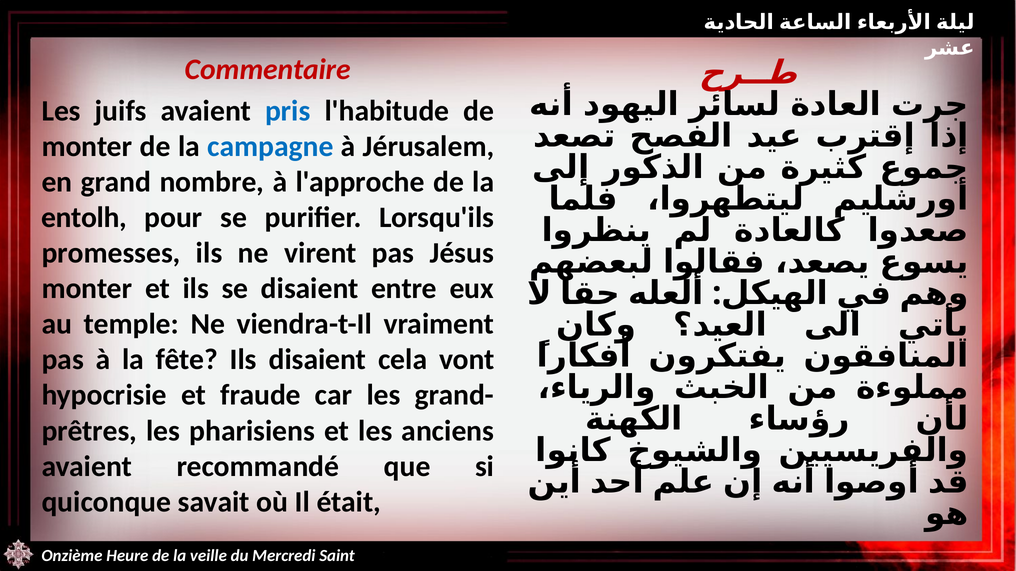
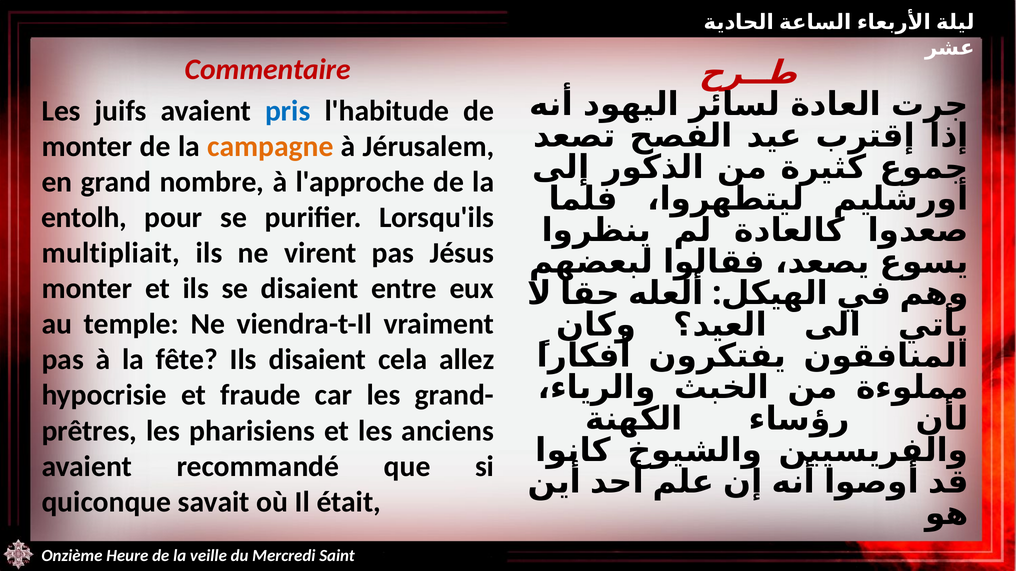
campagne colour: blue -> orange (270, 146)
promesses: promesses -> multipliait (111, 253)
vont: vont -> allez (467, 360)
